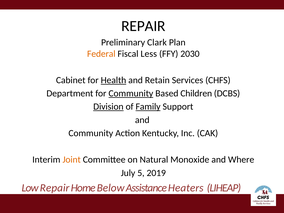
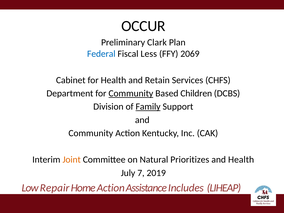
REPAIR: REPAIR -> OCCUR (143, 26)
Federal colour: orange -> blue (101, 54)
2030: 2030 -> 2069 (190, 54)
Health underline: present -> none (113, 80)
Division underline: present -> none (108, 107)
Monoxide: Monoxide -> Prioritizes (190, 160)
and Where: Where -> Health (241, 160)
5: 5 -> 7 (141, 173)
Home Below: Below -> Action (111, 188)
Heaters: Heaters -> Includes (186, 188)
